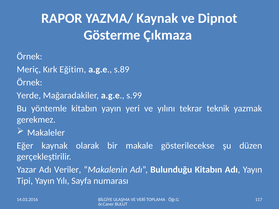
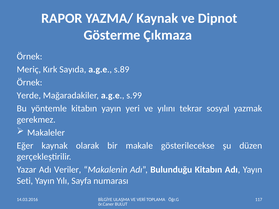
Eğitim: Eğitim -> Sayıda (73, 69)
teknik: teknik -> sosyal (218, 109)
Tipi: Tipi -> Seti (25, 181)
